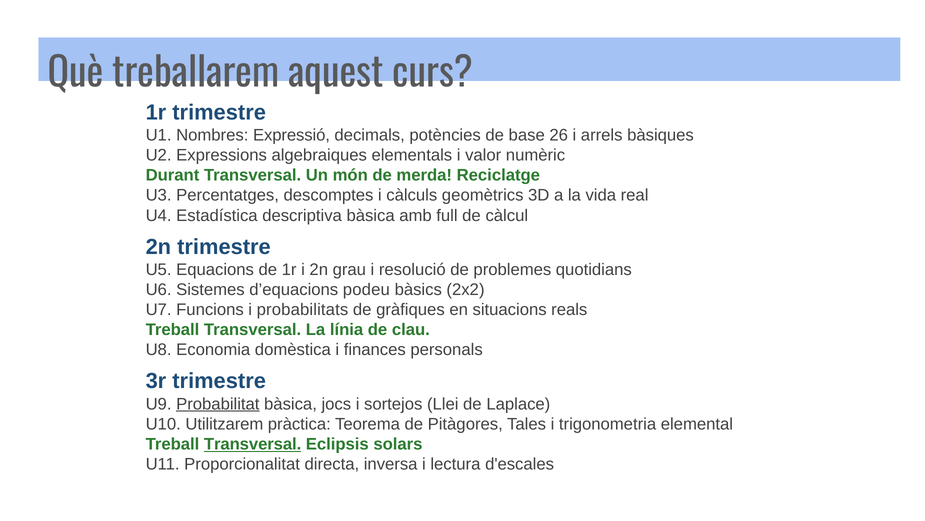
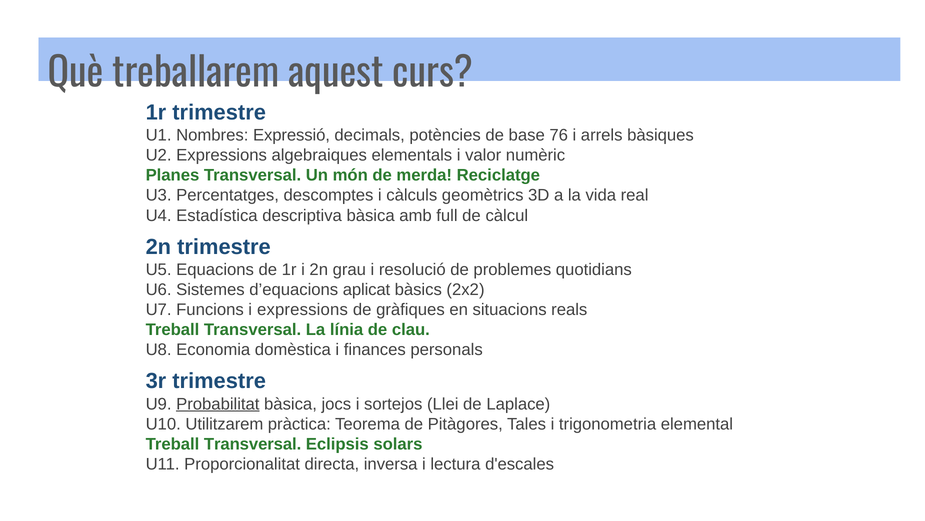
26: 26 -> 76 (559, 135)
Durant: Durant -> Planes (172, 175)
podeu: podeu -> aplicat (367, 289)
i probabilitats: probabilitats -> expressions (302, 309)
Transversal underline: present -> none (253, 444)
